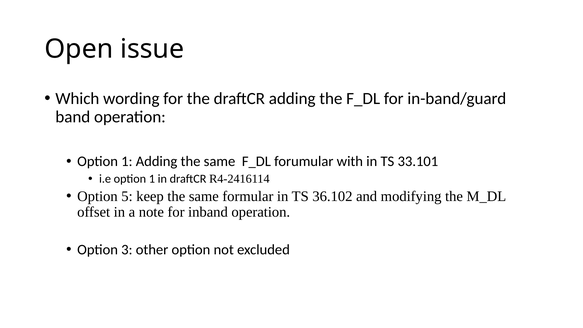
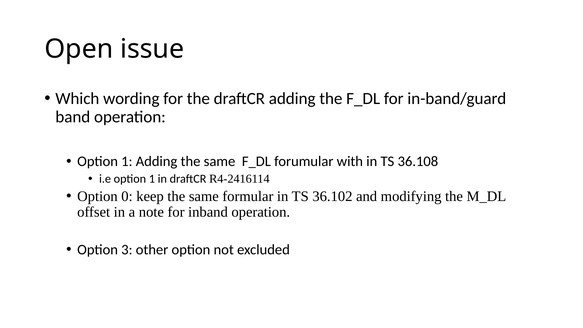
33.101: 33.101 -> 36.108 (418, 161)
5: 5 -> 0 (127, 196)
